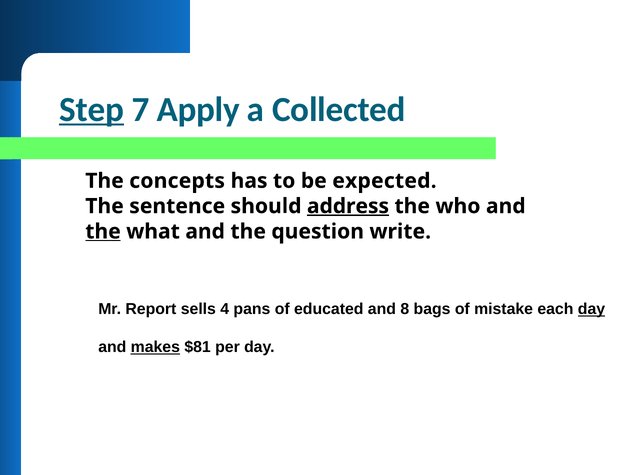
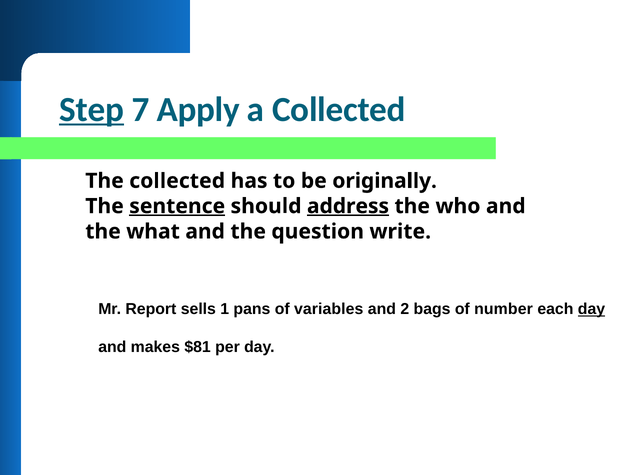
The concepts: concepts -> collected (177, 181)
expected: expected -> originally (385, 181)
sentence underline: none -> present (177, 206)
the underline: present -> none (103, 231)
4: 4 -> 1 (225, 309)
educated: educated -> variables (329, 309)
8: 8 -> 2 (405, 309)
mistake: mistake -> number (504, 309)
makes underline: present -> none (155, 347)
